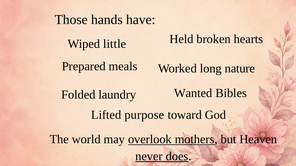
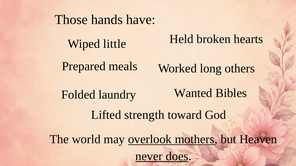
nature: nature -> others (240, 69)
purpose: purpose -> strength (144, 115)
